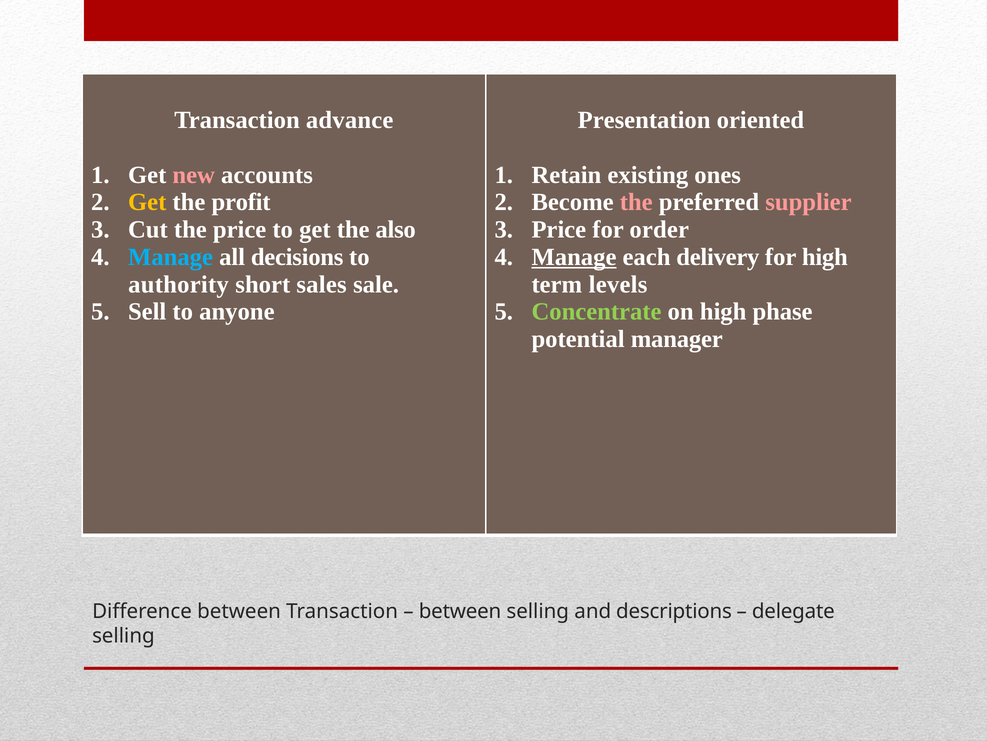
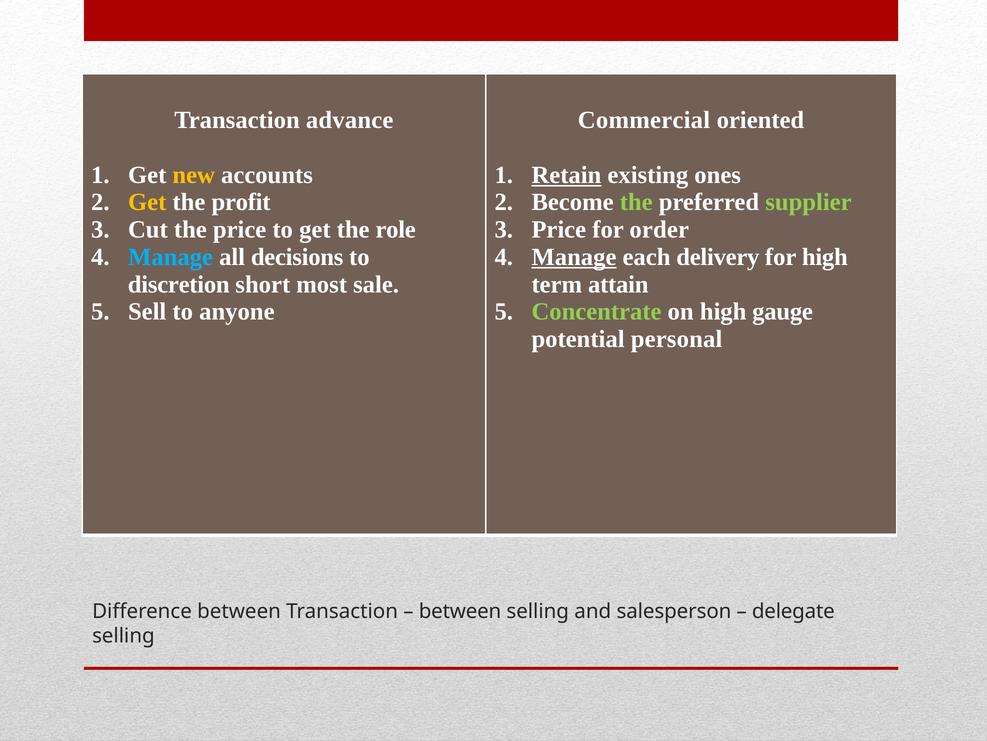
Presentation: Presentation -> Commercial (644, 120)
new colour: pink -> yellow (194, 175)
Retain underline: none -> present (566, 175)
the colour: pink -> light green (636, 202)
supplier colour: pink -> light green (808, 202)
also: also -> role (396, 229)
authority: authority -> discretion (179, 284)
sales: sales -> most (322, 284)
levels: levels -> attain (618, 284)
phase: phase -> gauge (783, 311)
manager: manager -> personal (677, 339)
descriptions: descriptions -> salesperson (674, 611)
